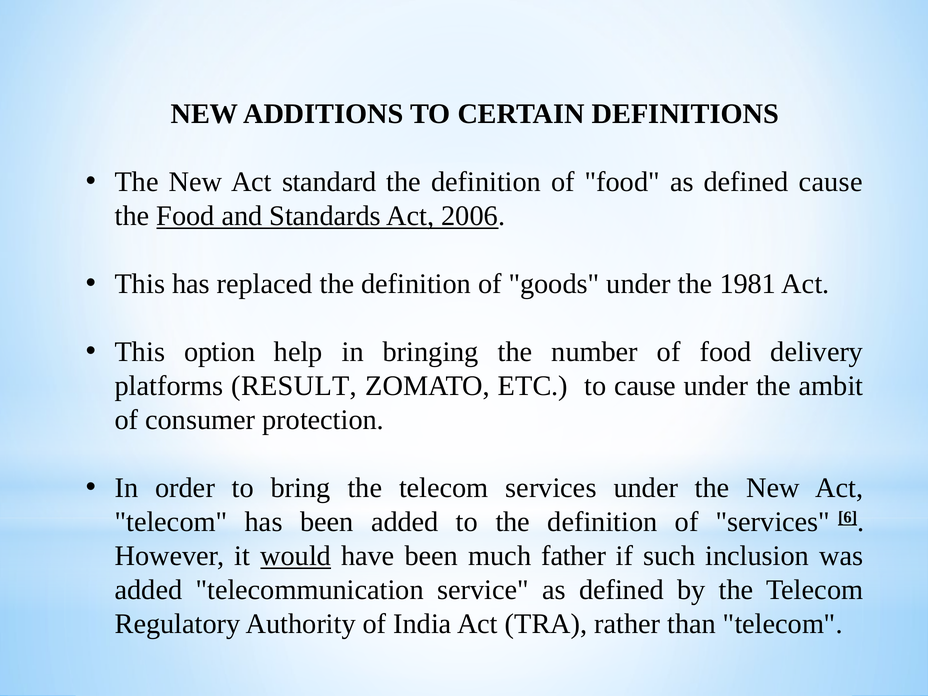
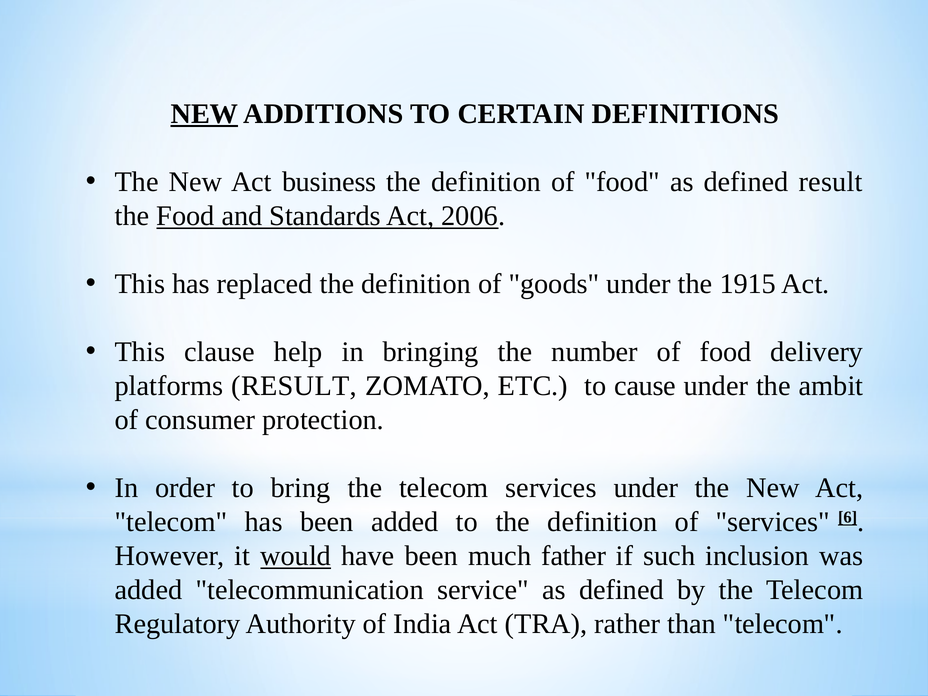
NEW underline: none -> present (204, 114)
standard: standard -> business (329, 182)
defined cause: cause -> result (831, 182)
1981: 1981 -> 1915 (748, 284)
option: option -> clause (220, 352)
